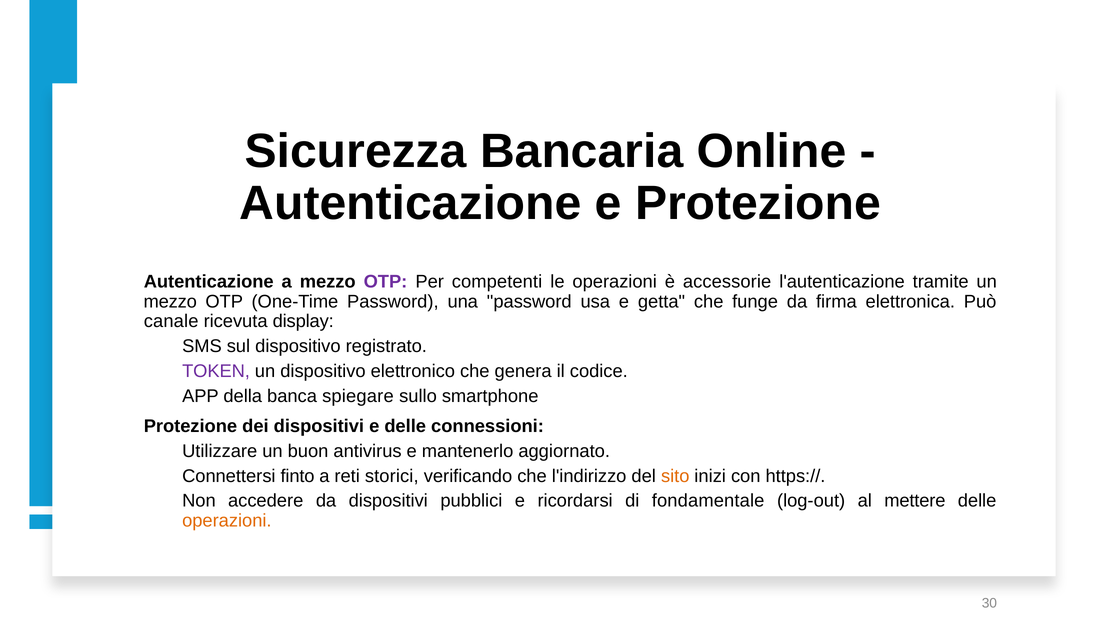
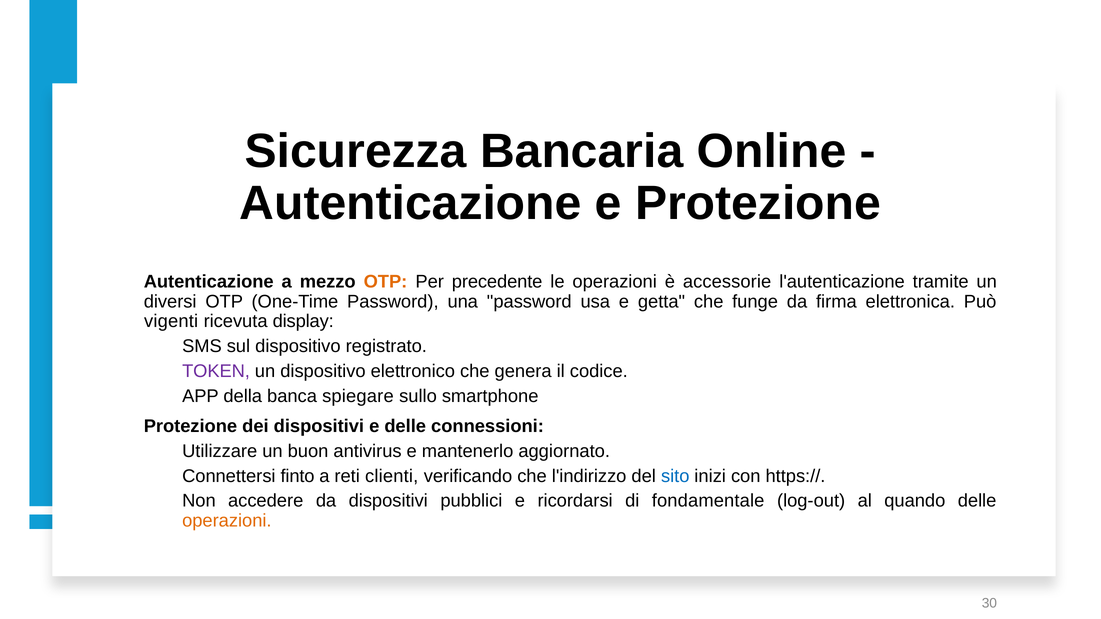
OTP colour: purple -> orange (385, 282)
competenti: competenti -> precedente (497, 282)
mezzo: mezzo -> diversi (170, 302)
canale: canale -> vigenti (171, 321)
storici: storici -> clienti (392, 476)
sito colour: orange -> blue (675, 476)
mettere: mettere -> quando (915, 501)
